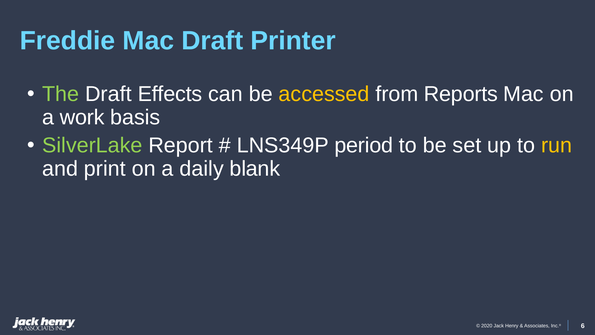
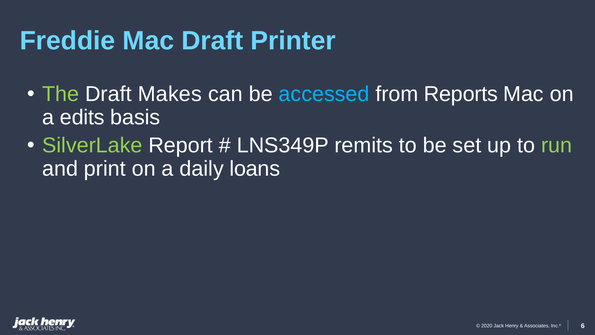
Effects: Effects -> Makes (170, 94)
accessed colour: yellow -> light blue (324, 94)
work: work -> edits (82, 117)
period: period -> remits (364, 145)
run colour: yellow -> light green (557, 145)
blank: blank -> loans (255, 169)
